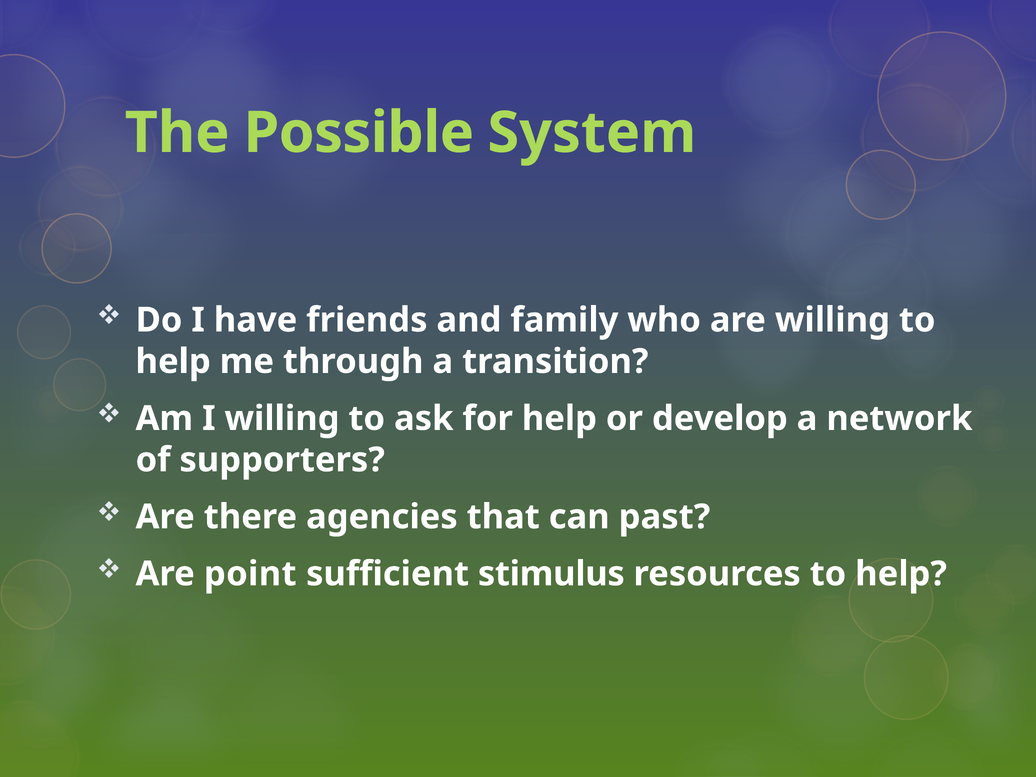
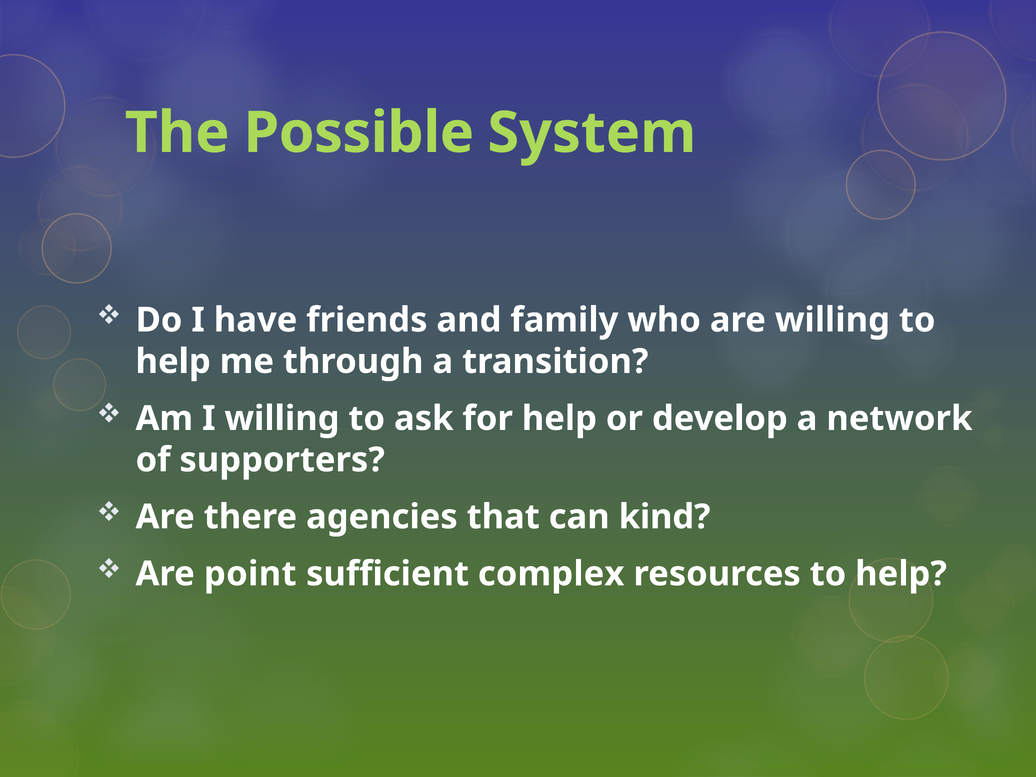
past: past -> kind (665, 517)
stimulus: stimulus -> complex (551, 574)
